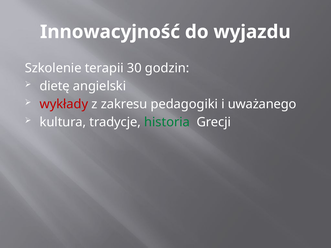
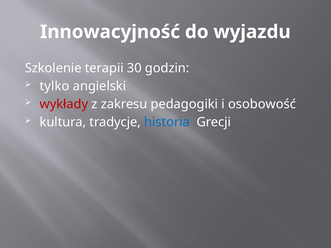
dietę: dietę -> tylko (55, 86)
uważanego: uważanego -> osobowość (262, 104)
historia colour: green -> blue (167, 122)
